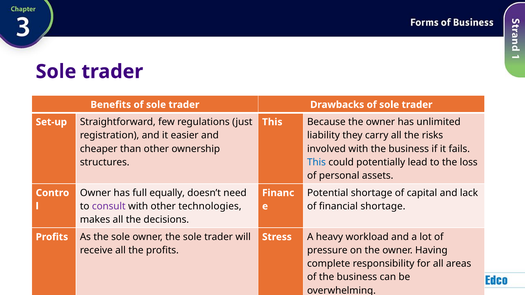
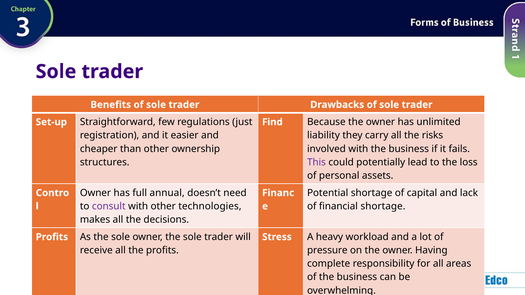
This: This -> Find (272, 122)
This colour: blue -> purple (316, 162)
equally: equally -> annual (167, 193)
